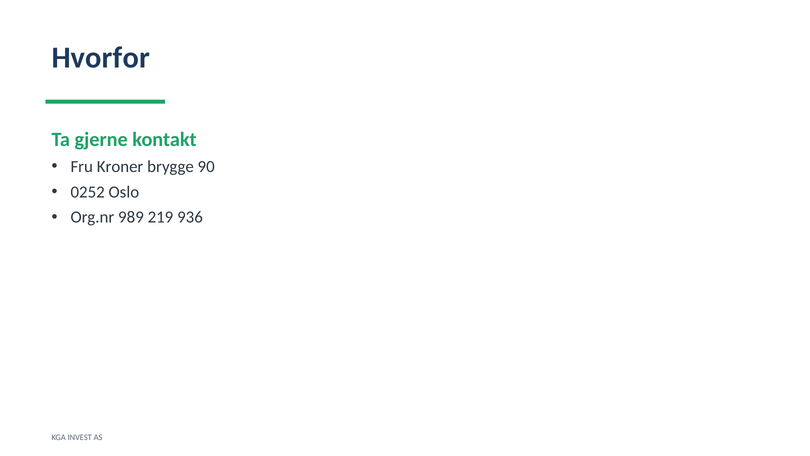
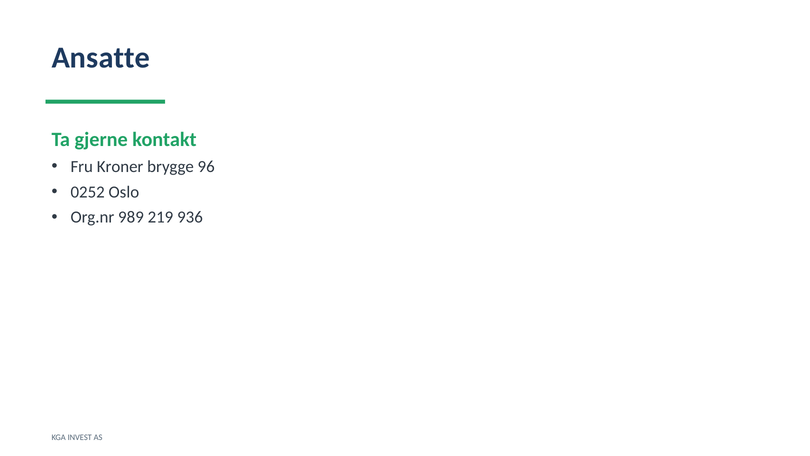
Hvorfor: Hvorfor -> Ansatte (101, 58)
90: 90 -> 96 (206, 167)
